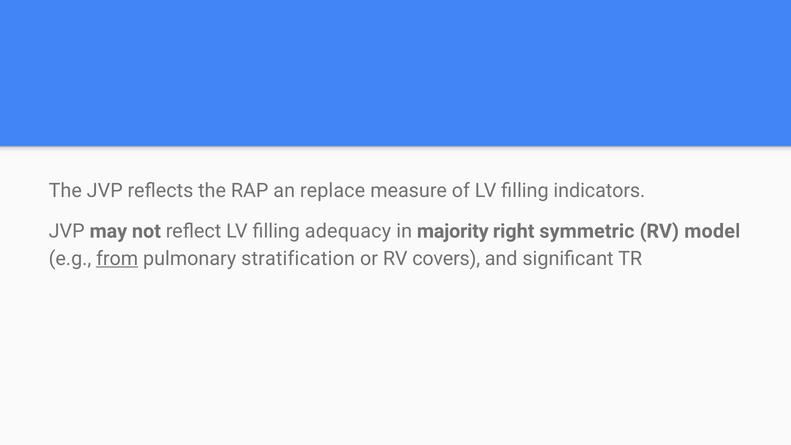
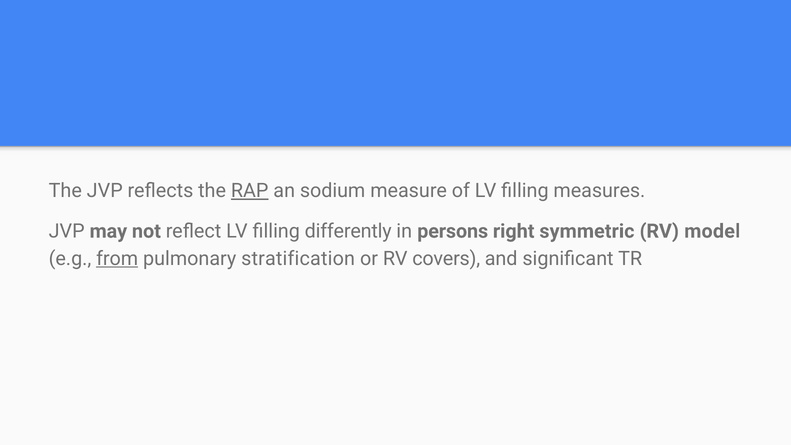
RAP underline: none -> present (250, 191)
replace: replace -> sodium (333, 191)
indicators: indicators -> measures (599, 191)
adequacy: adequacy -> differently (348, 231)
majority: majority -> persons (453, 231)
